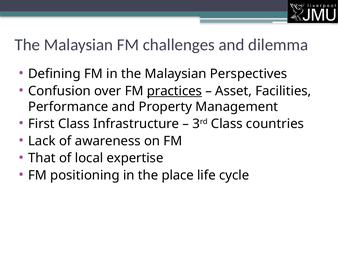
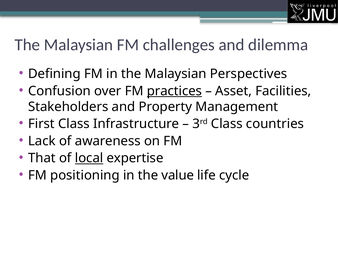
Performance: Performance -> Stakeholders (68, 107)
local underline: none -> present (89, 158)
place: place -> value (178, 176)
